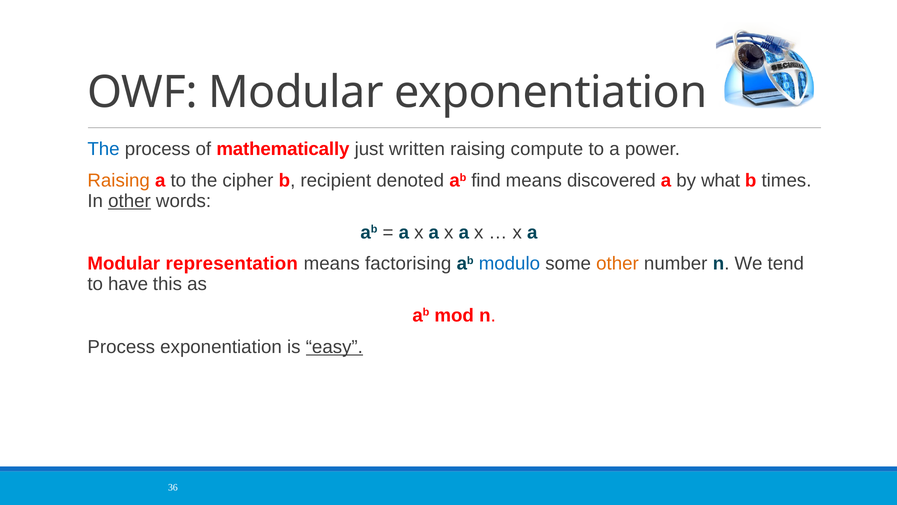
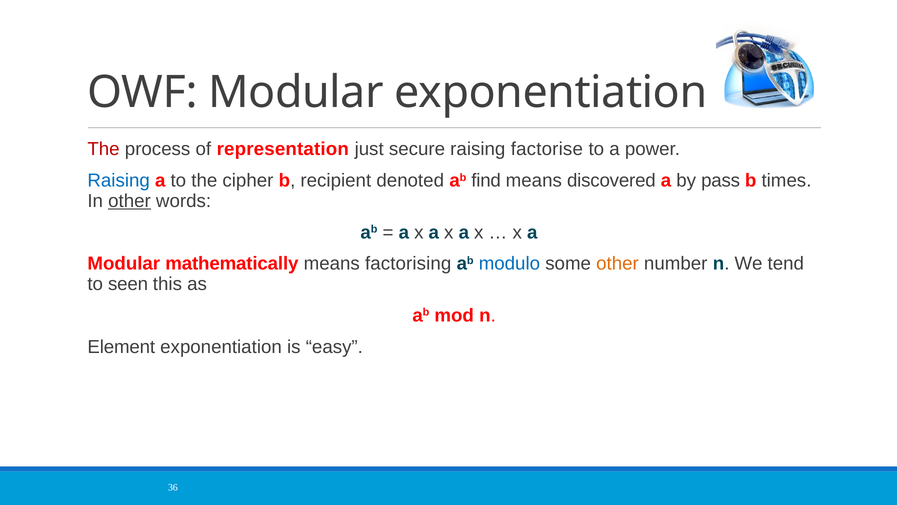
The colour: blue -> red (104, 149)
mathematically: mathematically -> representation (283, 149)
written: written -> secure (417, 149)
compute: compute -> factorise (547, 149)
Raising colour: orange -> blue (119, 181)
what: what -> pass (721, 181)
representation: representation -> mathematically (232, 264)
have: have -> seen (128, 284)
Process: Process -> Element (121, 347)
easy underline: present -> none (334, 347)
